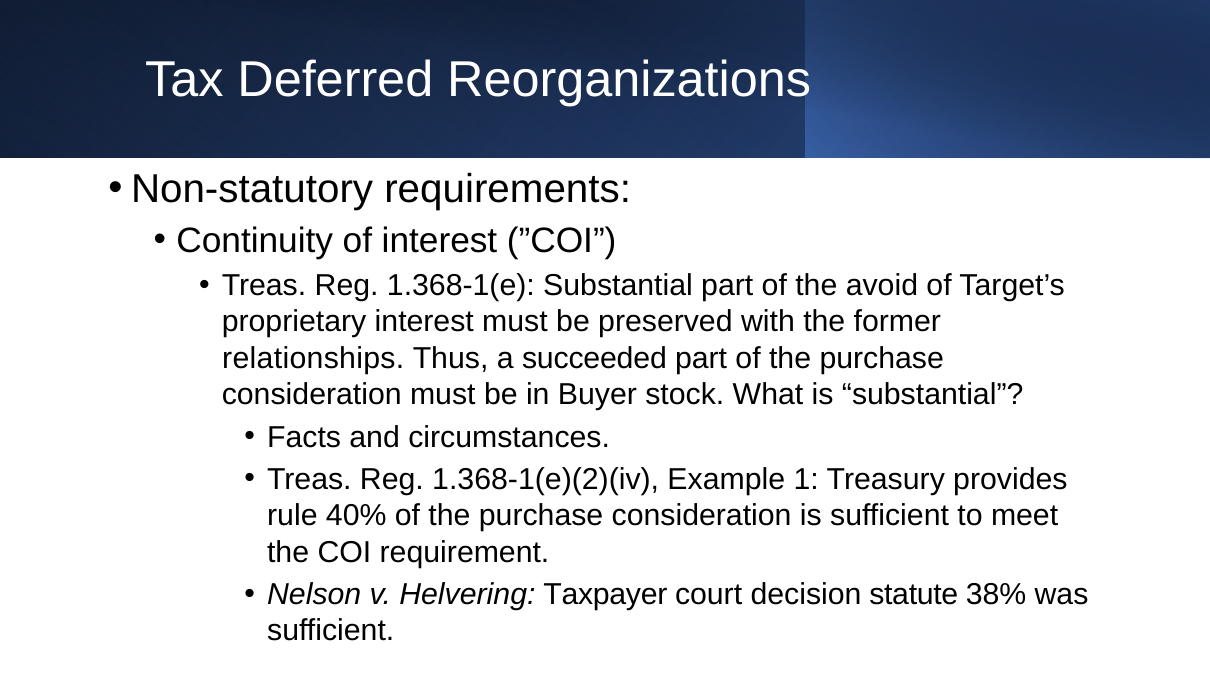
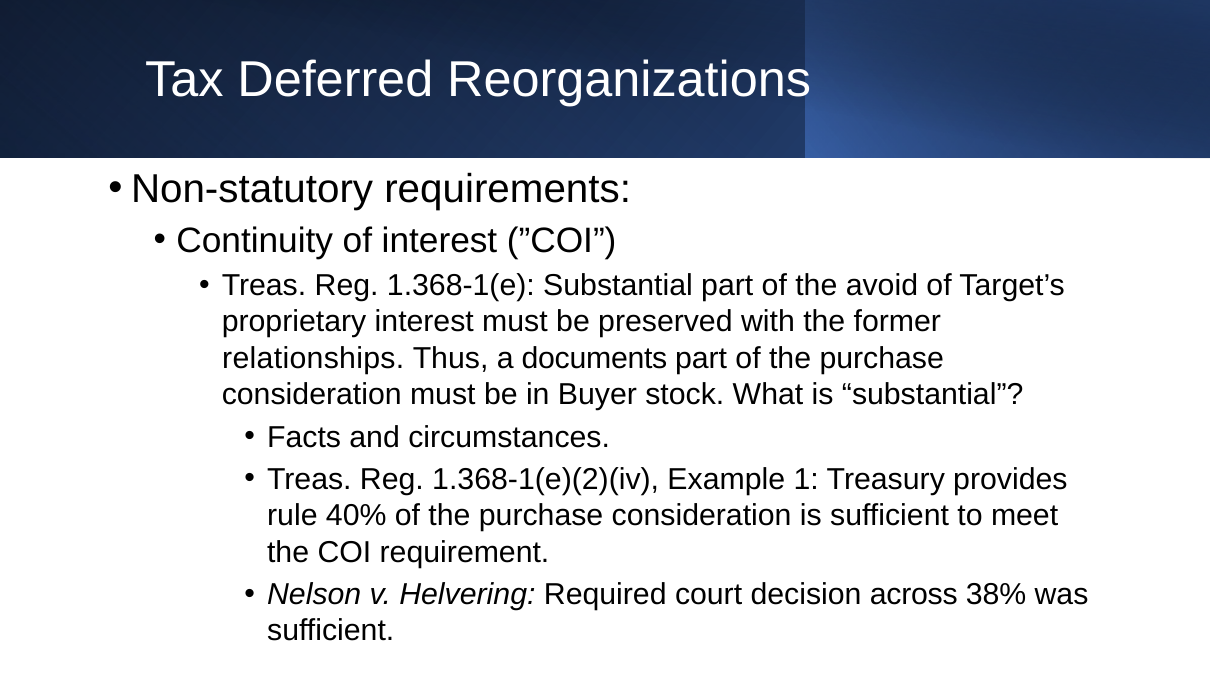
succeeded: succeeded -> documents (594, 359)
Taxpayer: Taxpayer -> Required (605, 595)
statute: statute -> across (914, 595)
